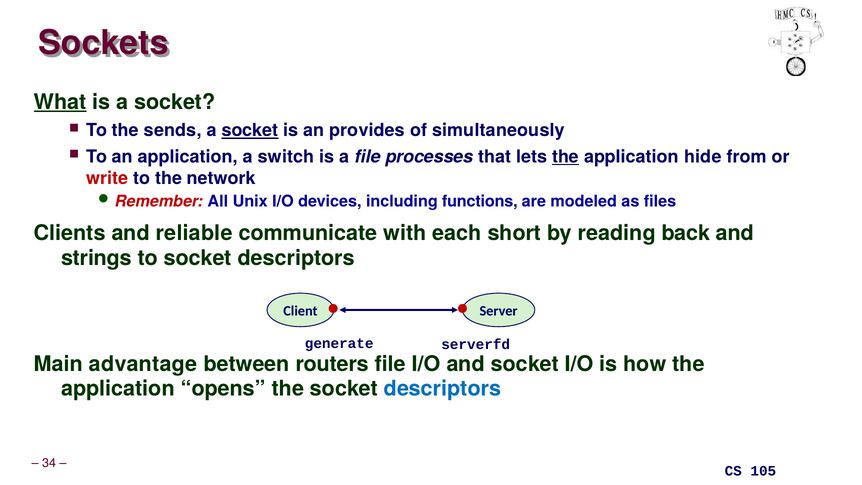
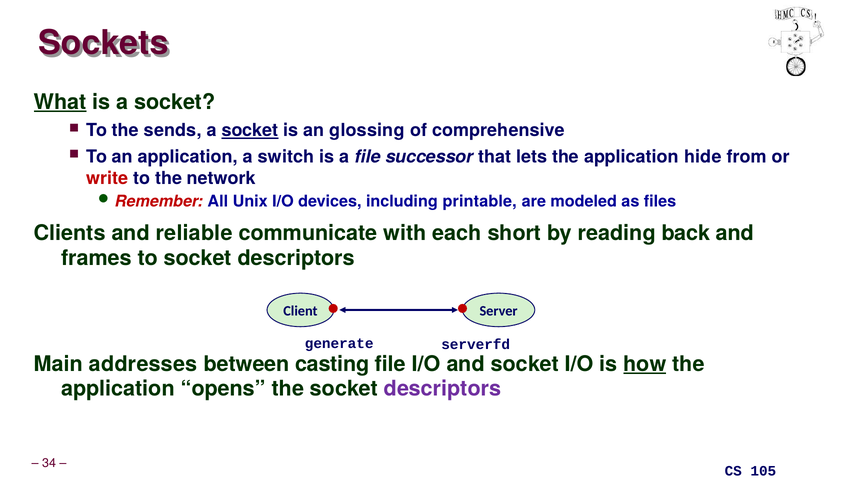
provides: provides -> glossing (367, 131)
simultaneously: simultaneously -> comprehensive (498, 131)
processes: processes -> successor (429, 157)
the underline: present -> none (565, 157)
functions: functions -> printable (480, 201)
strings: strings -> frames (96, 258)
advantage: advantage -> addresses (143, 364)
routers: routers -> casting (332, 364)
how underline: none -> present (645, 364)
descriptors colour: blue -> purple (442, 388)
